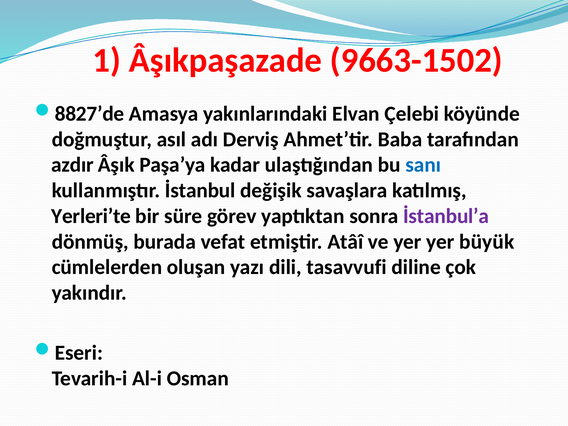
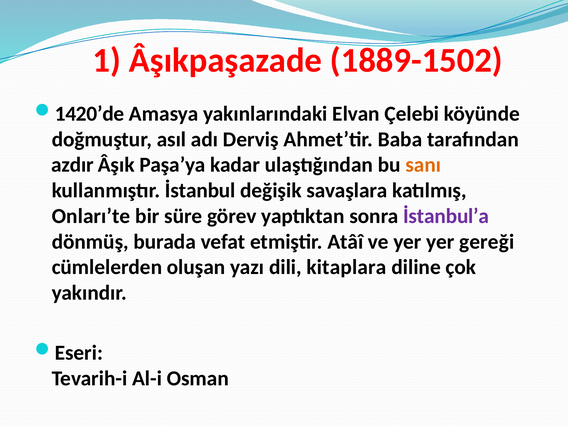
9663-1502: 9663-1502 -> 1889-1502 (416, 61)
8827’de: 8827’de -> 1420’de (90, 114)
sanı colour: blue -> orange (423, 165)
Yerleri’te: Yerleri’te -> Onları’te (91, 216)
büyük: büyük -> gereği (487, 242)
tasavvufi: tasavvufi -> kitaplara (346, 267)
